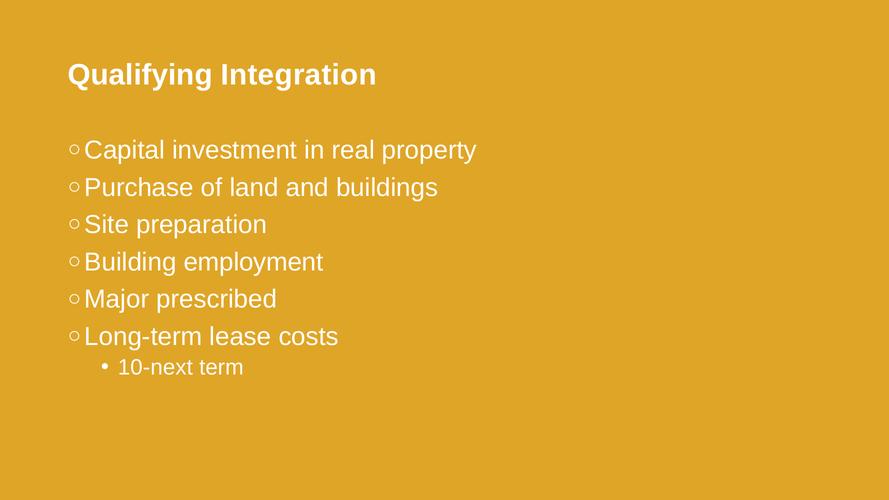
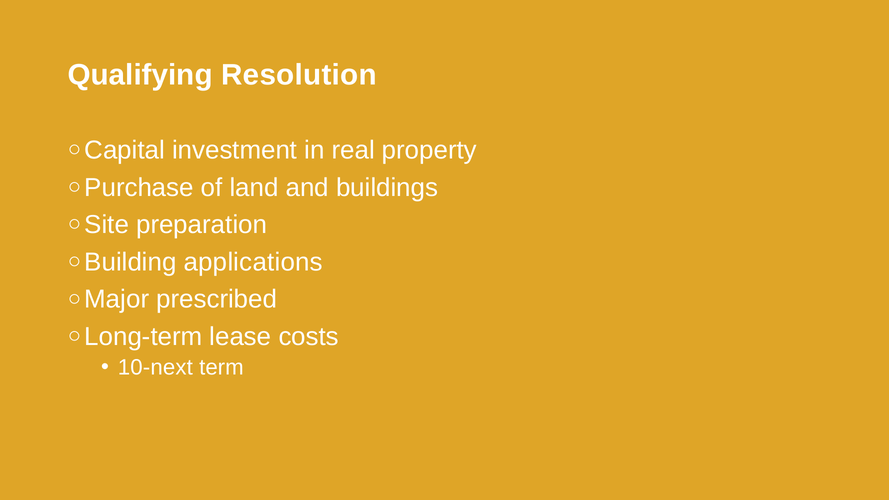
Integration: Integration -> Resolution (299, 75)
employment: employment -> applications (253, 262)
